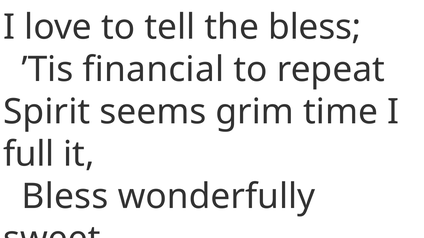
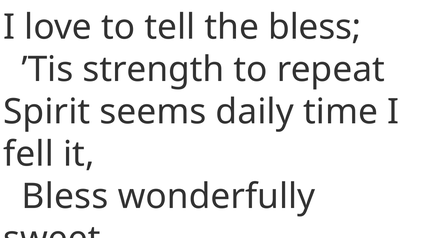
financial: financial -> strength (153, 70)
grim: grim -> daily (255, 112)
full: full -> fell (28, 154)
